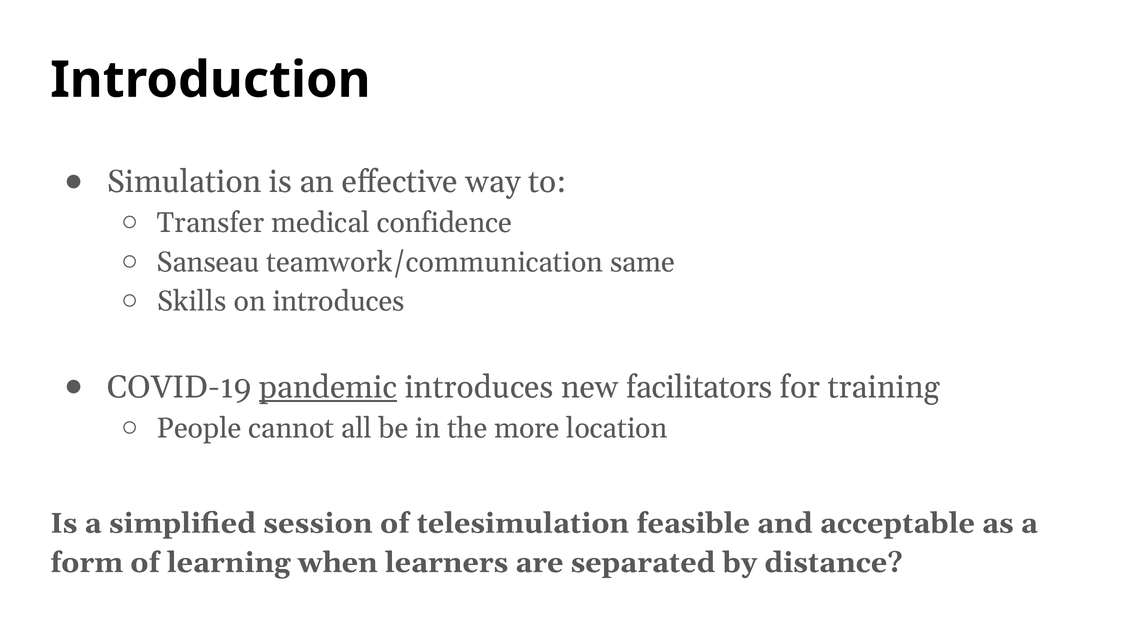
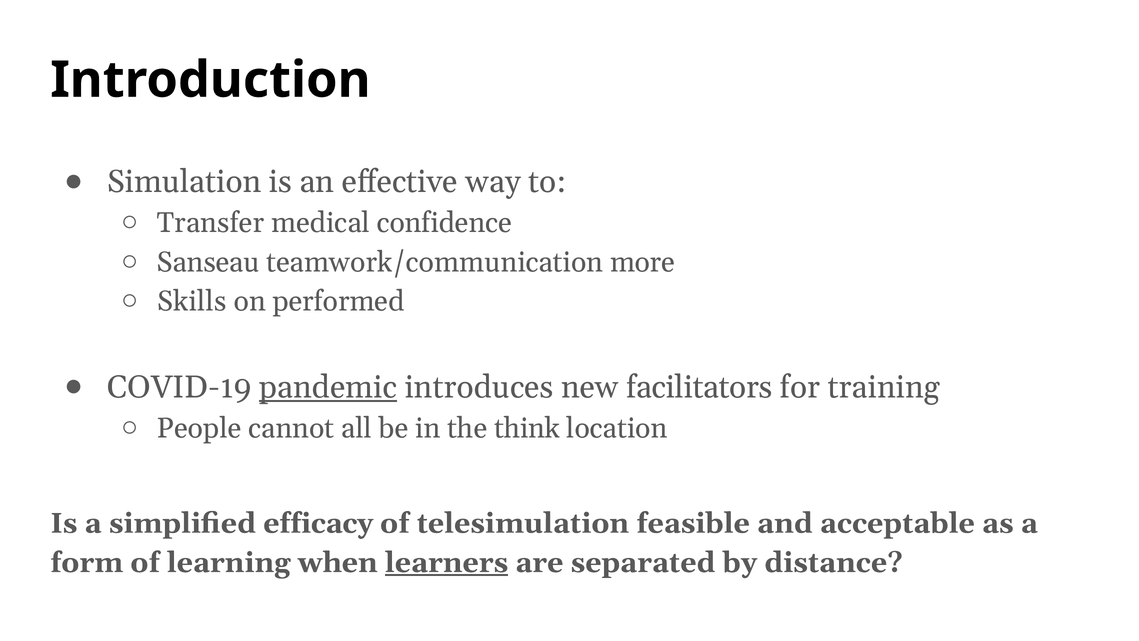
same: same -> more (643, 262)
on introduces: introduces -> performed (339, 301)
more: more -> think (527, 428)
session: session -> efficacy (318, 523)
learners underline: none -> present (447, 562)
